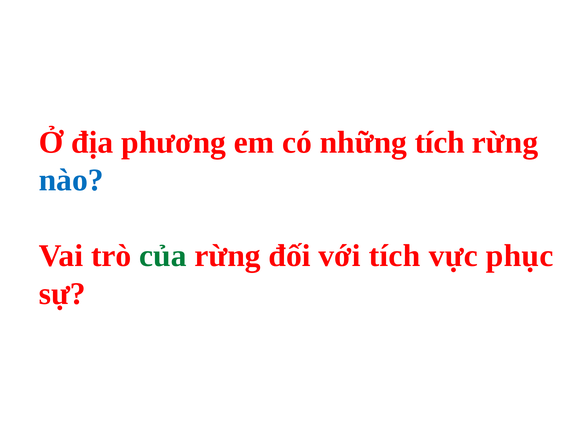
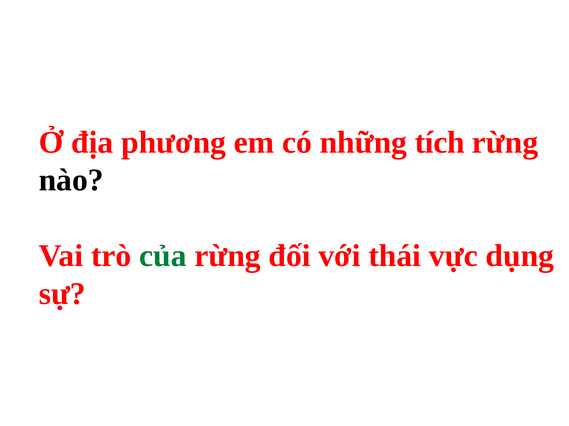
nào colour: blue -> black (71, 180)
với tích: tích -> thái (395, 256)
phục: phục -> dụng (520, 256)
